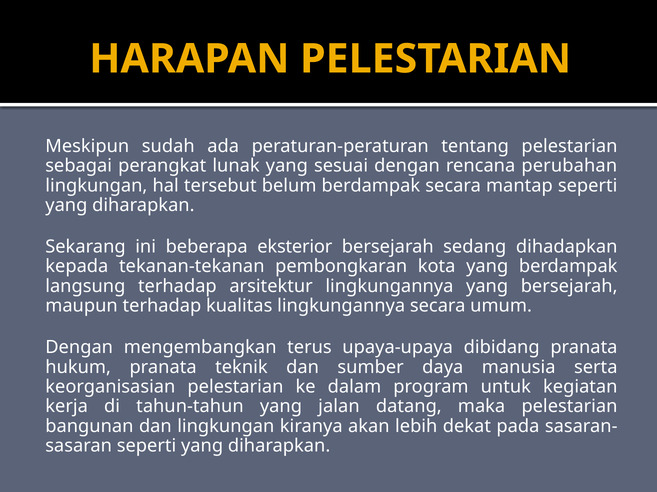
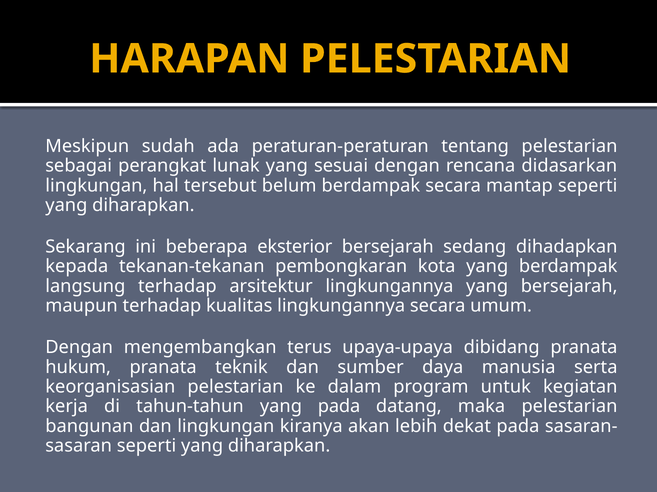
perubahan: perubahan -> didasarkan (569, 166)
yang jalan: jalan -> pada (339, 407)
